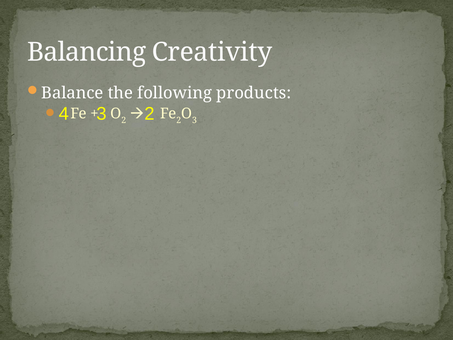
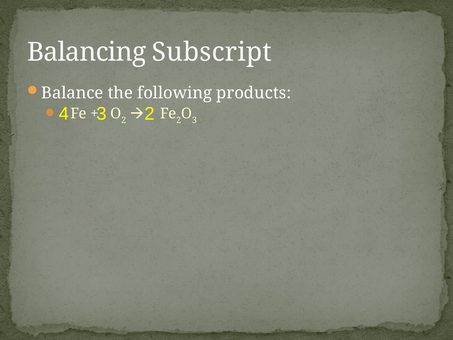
Creativity: Creativity -> Subscript (212, 52)
